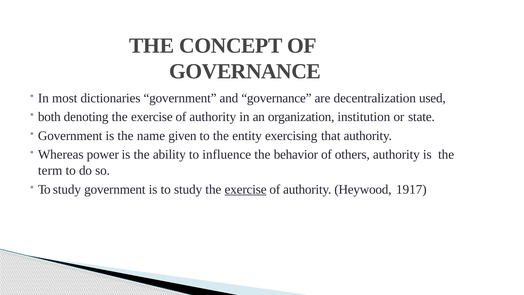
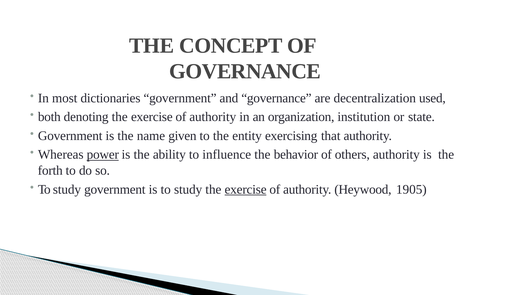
power underline: none -> present (103, 155)
term: term -> forth (50, 170)
1917: 1917 -> 1905 (411, 189)
